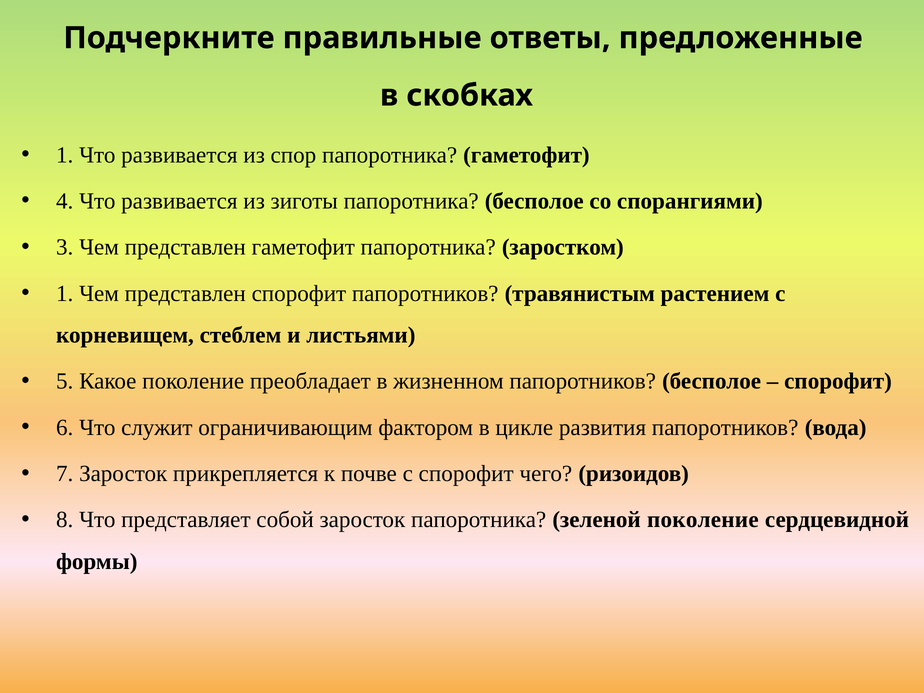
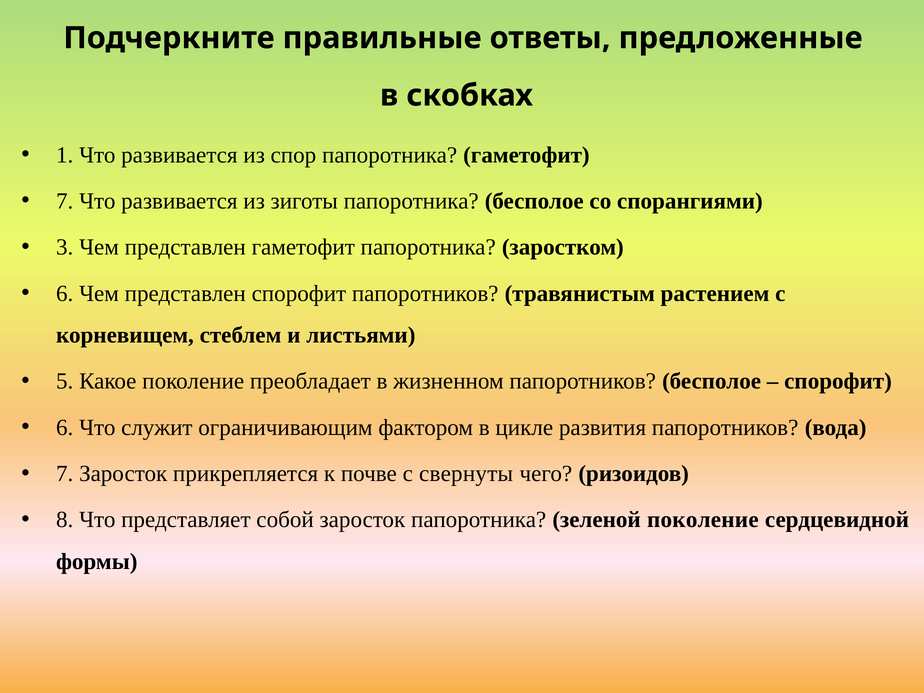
4: 4 -> 7 (65, 201)
1: 1 -> 6 (65, 293)
с спорофит: спорофит -> свернуты (466, 474)
